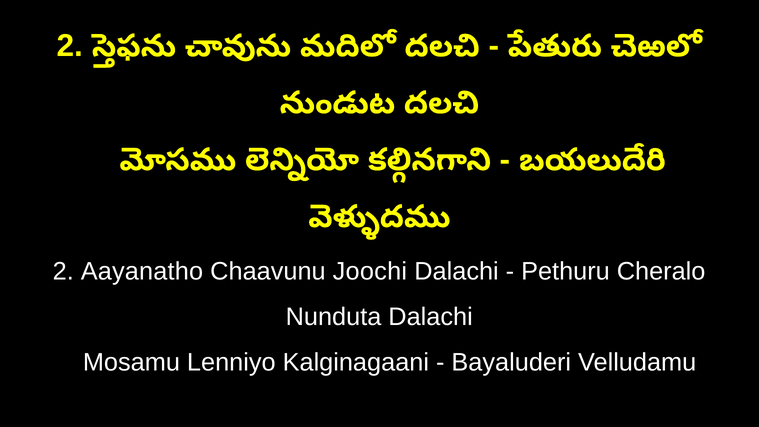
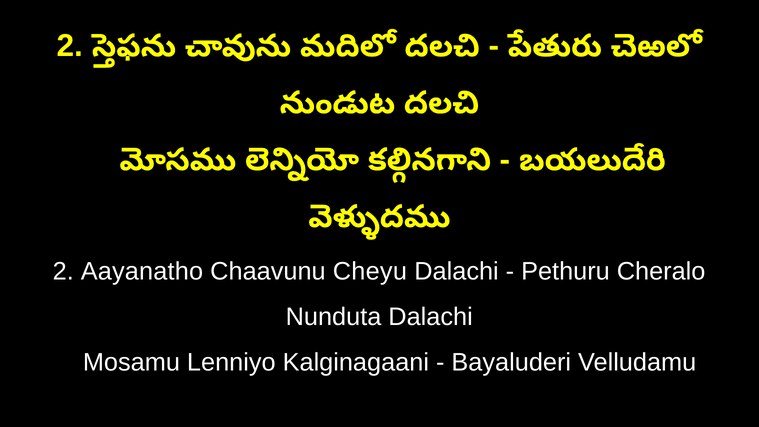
Joochi: Joochi -> Cheyu (370, 271)
